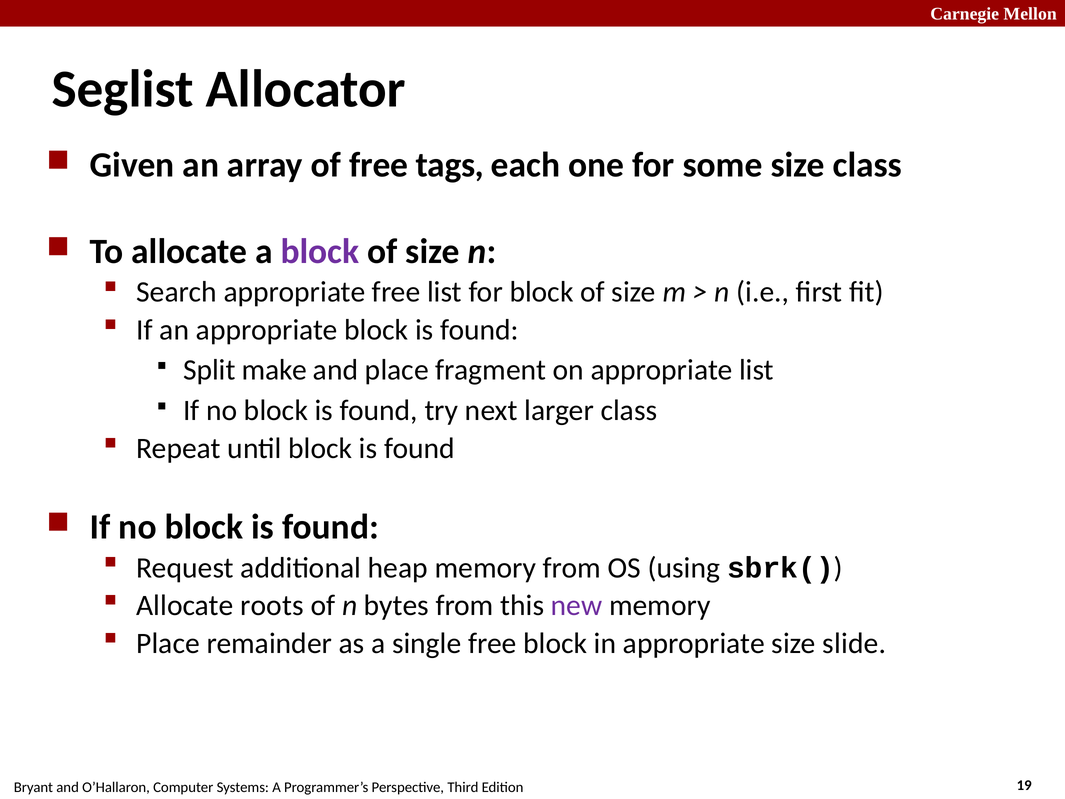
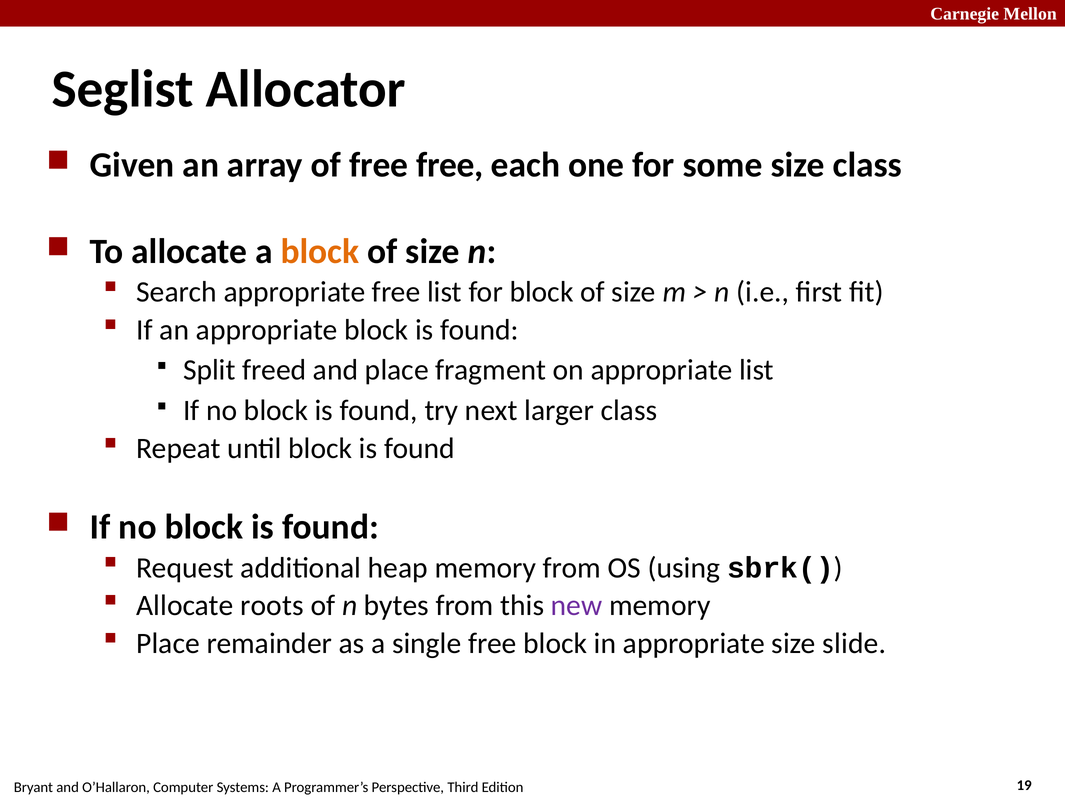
free tags: tags -> free (450, 165)
block colour: purple -> orange (320, 251)
make: make -> freed (274, 370)
